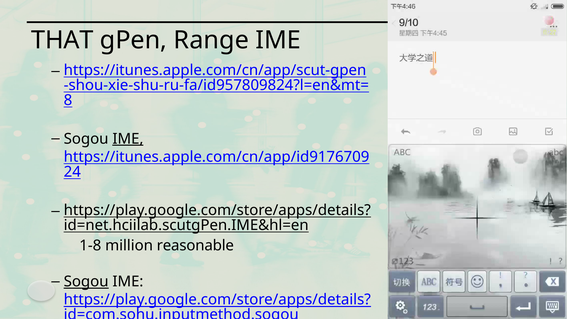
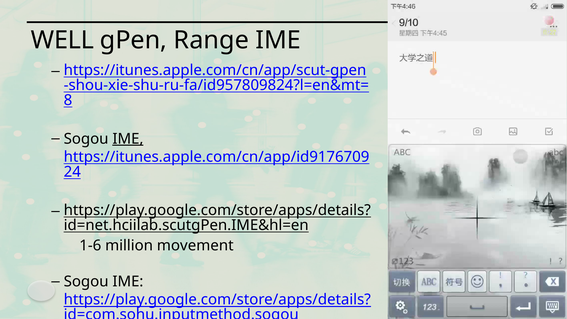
THAT: THAT -> WELL (62, 40)
1-8: 1-8 -> 1-6 (90, 246)
reasonable: reasonable -> movement (195, 246)
Sogou underline: present -> none (86, 282)
